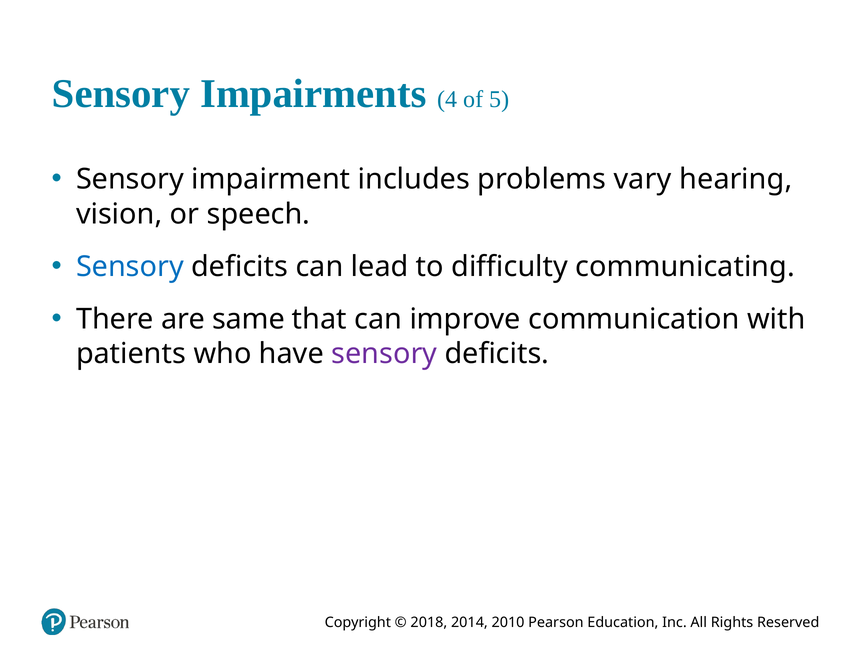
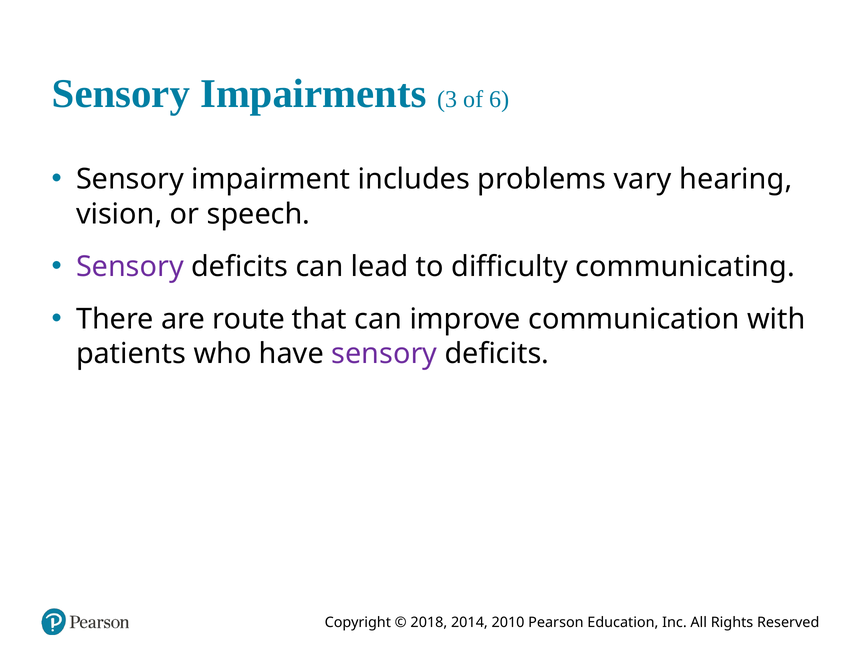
4: 4 -> 3 (447, 99)
5: 5 -> 6 (499, 99)
Sensory colour: blue -> purple (130, 267)
same: same -> route (249, 319)
